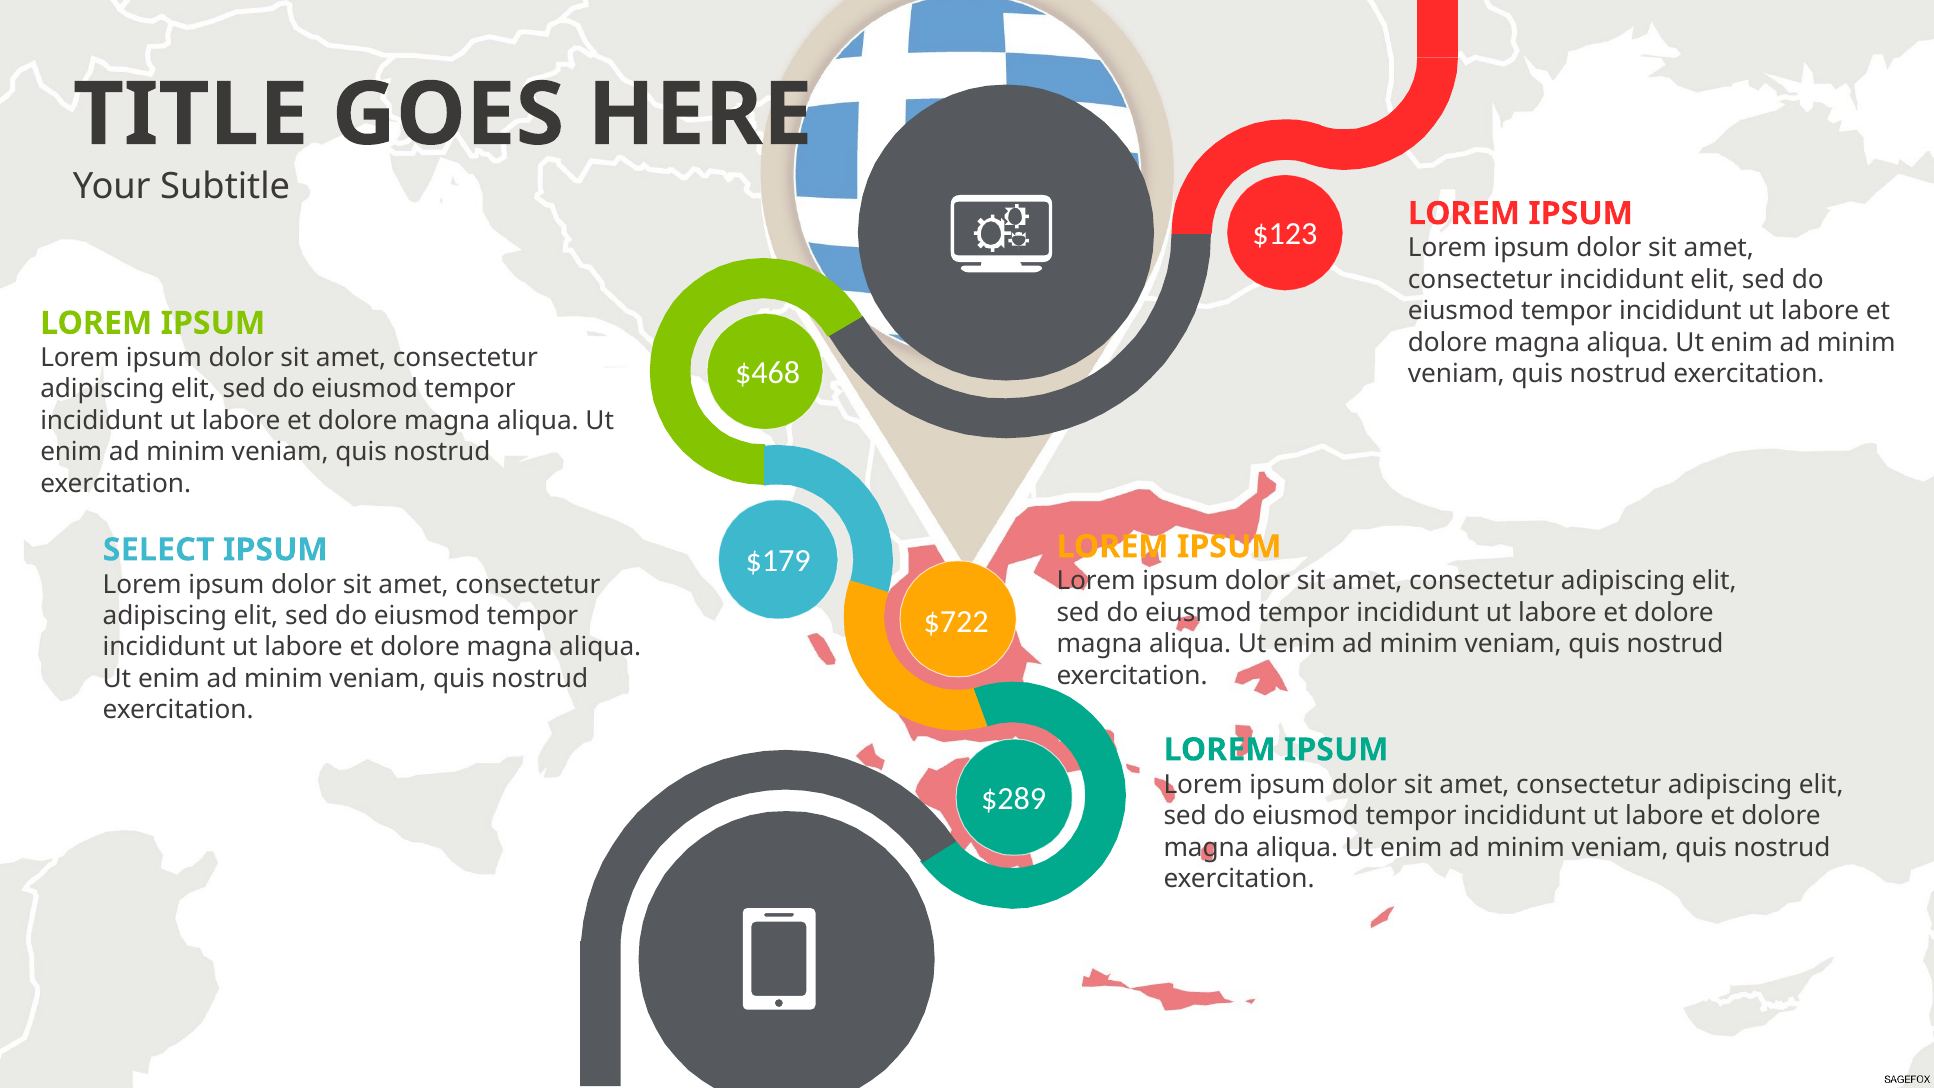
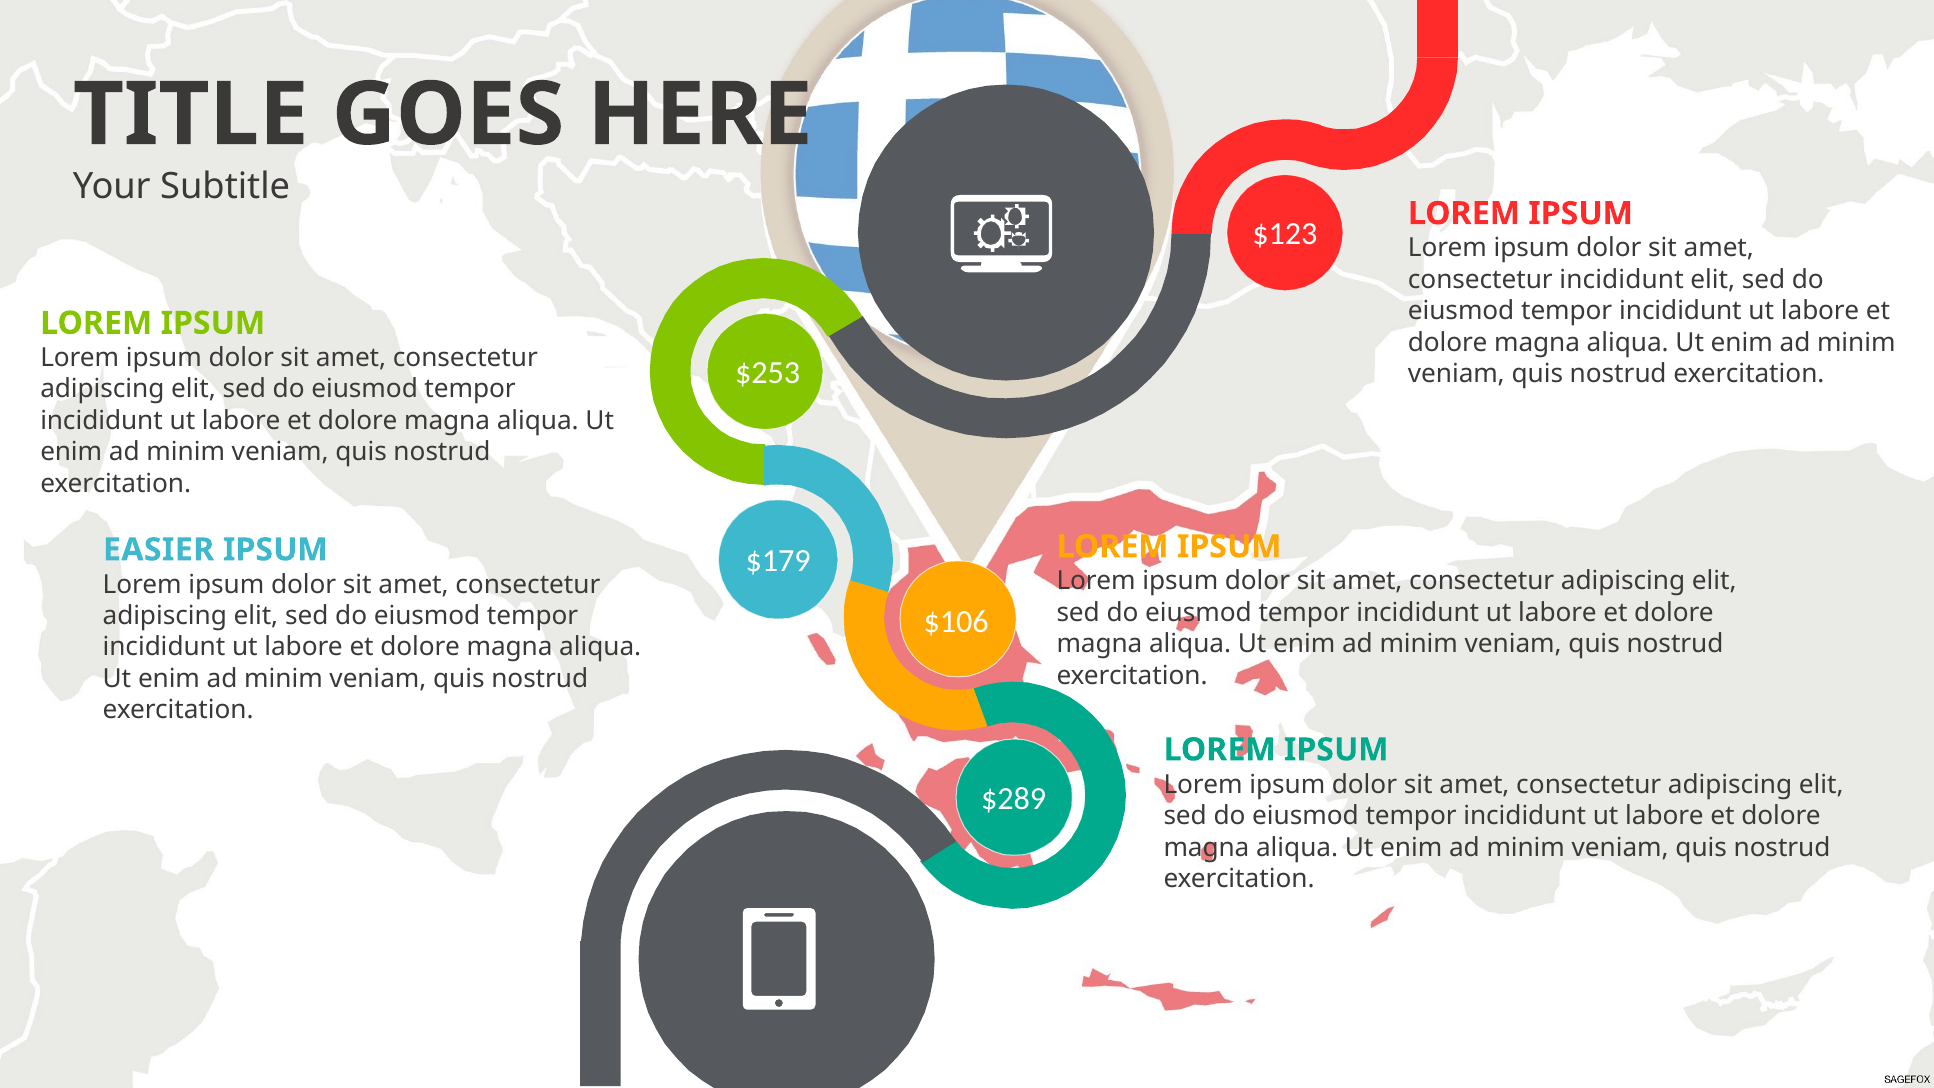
$468: $468 -> $253 (768, 373)
SELECT: SELECT -> EASIER (159, 550)
$722: $722 -> $106 (956, 621)
